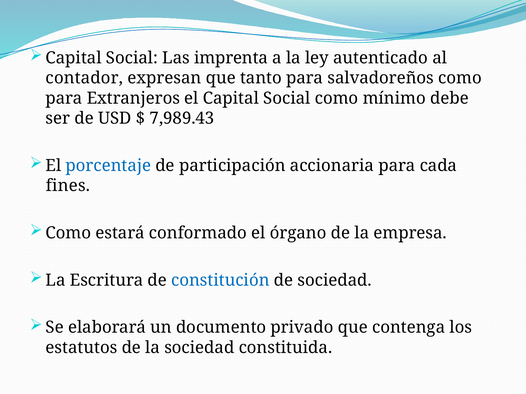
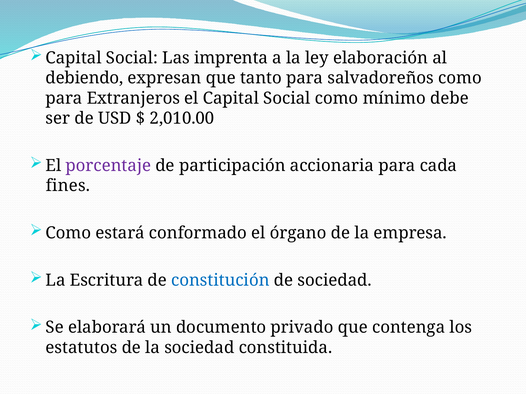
autenticado: autenticado -> elaboración (381, 58)
contador: contador -> debiendo (85, 78)
7,989.43: 7,989.43 -> 2,010.00 (182, 118)
porcentaje colour: blue -> purple (108, 166)
